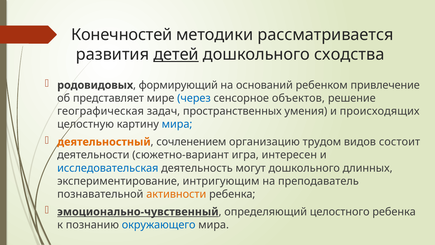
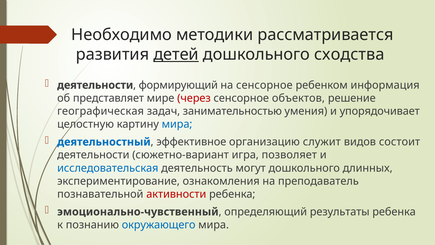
Конечностей: Конечностей -> Необходимо (122, 35)
родовидовых: родовидовых -> деятельности (95, 85)
на оснований: оснований -> сенсорное (264, 85)
привлечение: привлечение -> информация (385, 85)
через colour: blue -> red (194, 98)
пространственных: пространственных -> занимательностью (232, 111)
происходящих: происходящих -> упорядочивает (380, 111)
деятельностный colour: orange -> blue (104, 142)
сочленением: сочленением -> эффективное (191, 142)
трудом: трудом -> служит (322, 142)
интересен: интересен -> позволяет (289, 155)
интригующим: интригующим -> ознакомления (221, 181)
активности colour: orange -> red (176, 194)
эмоционально-чувственный underline: present -> none (138, 212)
целостного: целостного -> результаты (340, 212)
